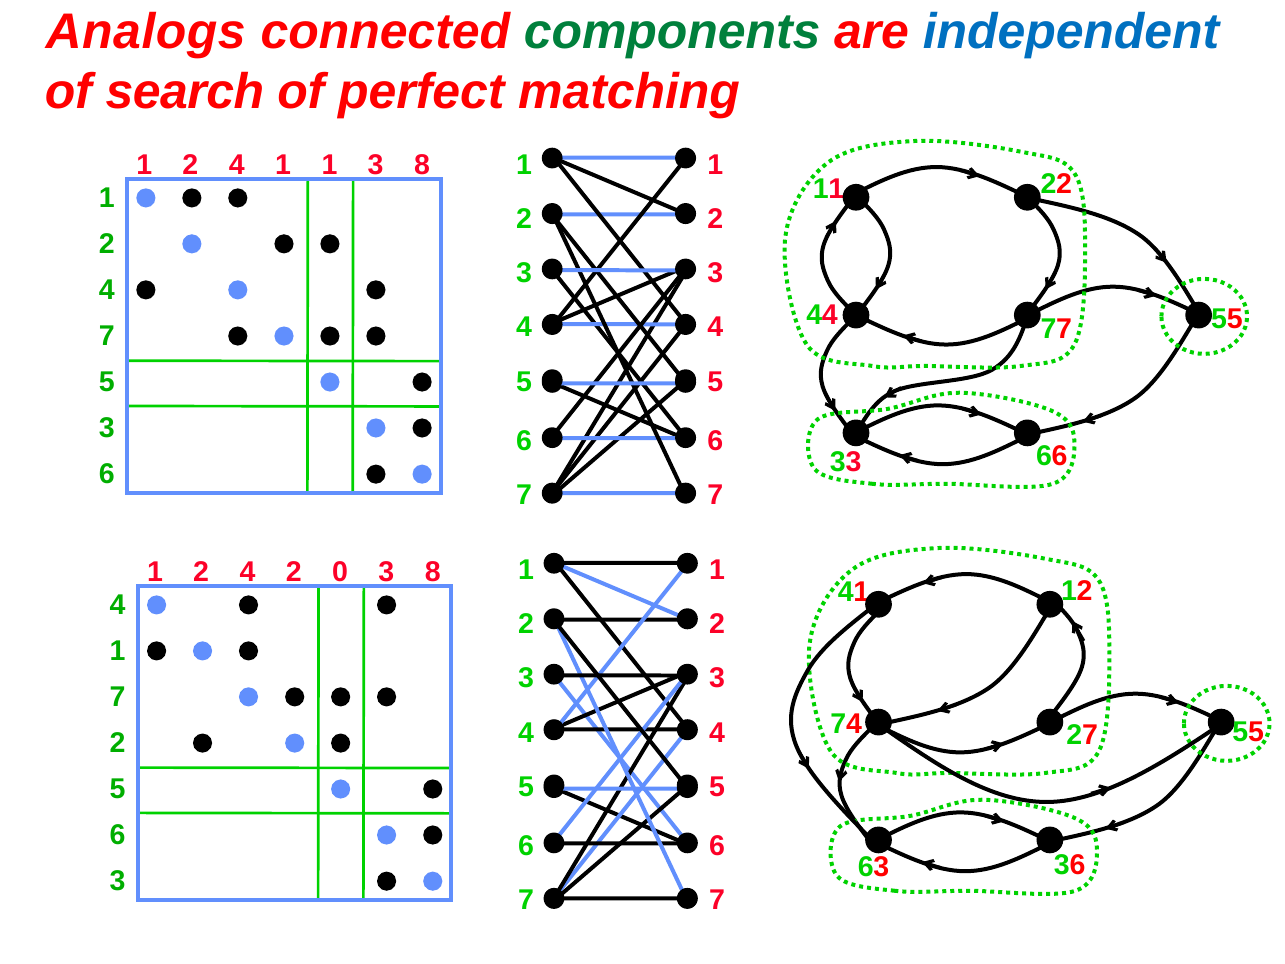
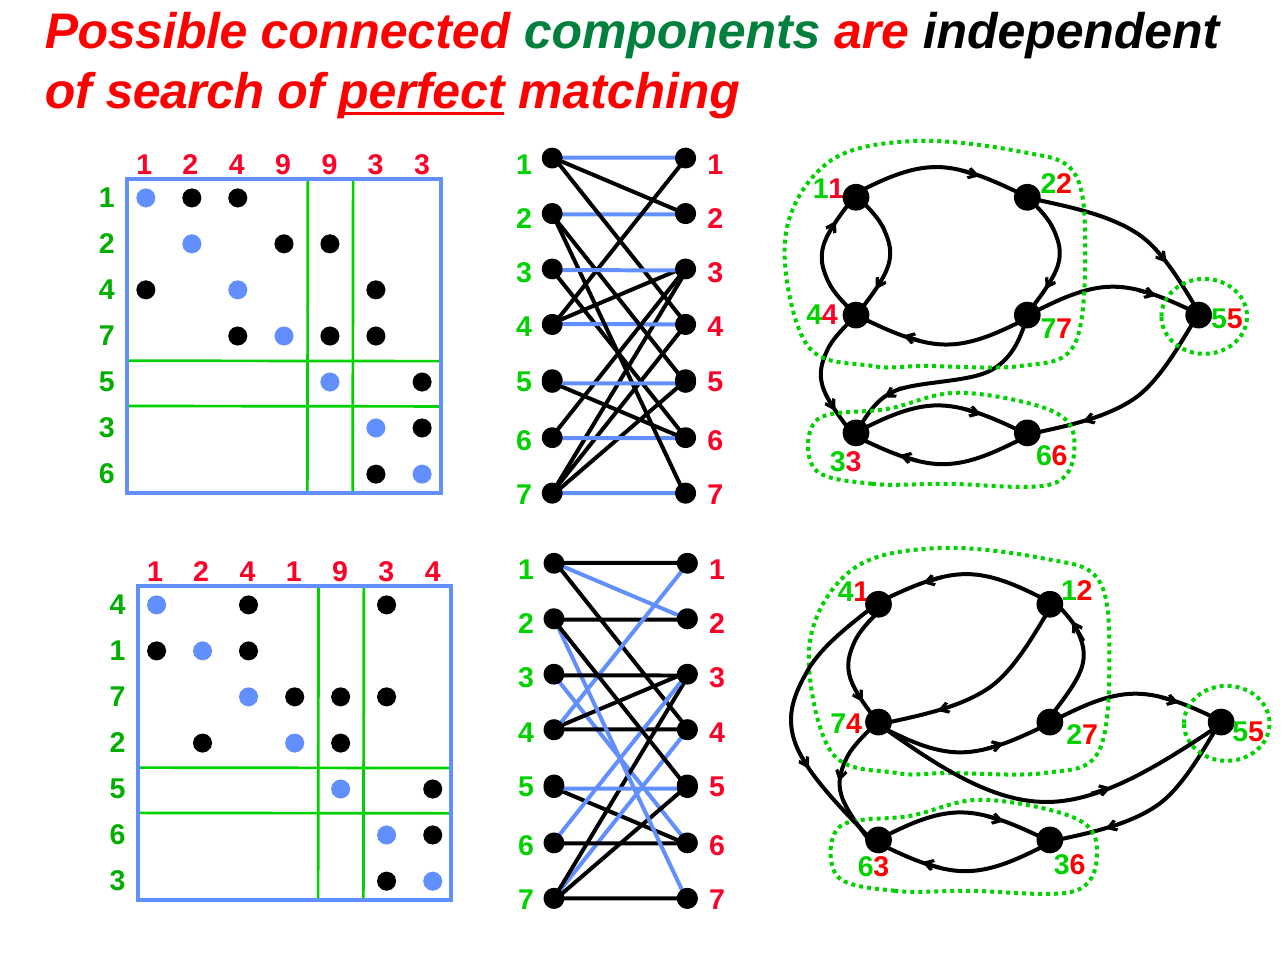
Analogs: Analogs -> Possible (146, 32)
independent colour: blue -> black (1071, 32)
perfect underline: none -> present (421, 92)
2 4 1: 1 -> 9 (283, 165)
1: 1 -> 9 (329, 165)
8: 8 -> 3 (422, 165)
2 4 2: 2 -> 1 (294, 572)
0: 0 -> 9 (340, 572)
8: 8 -> 4 (433, 572)
